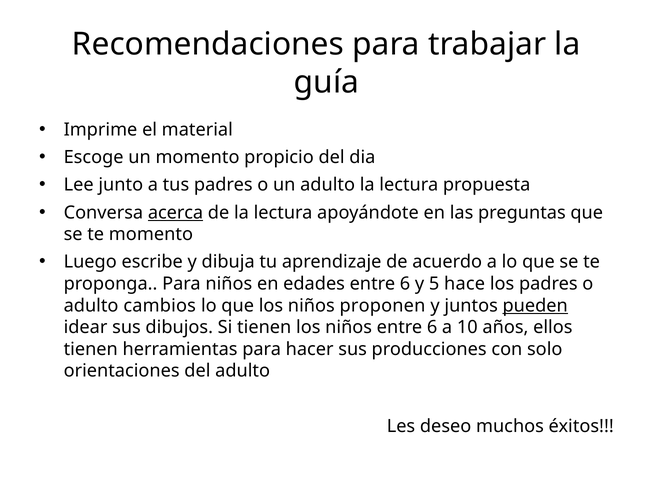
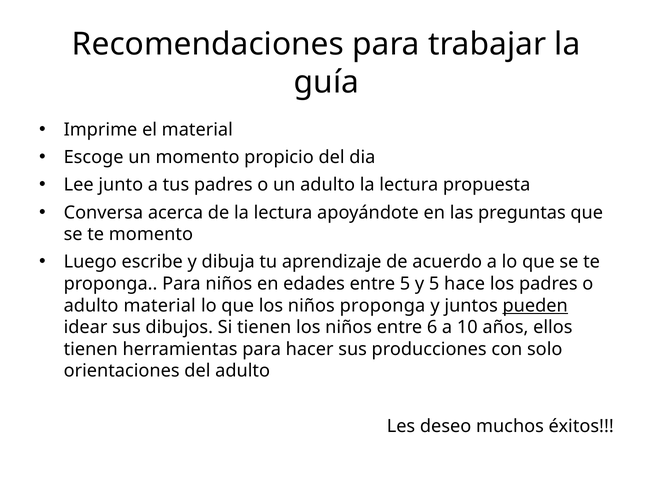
acerca underline: present -> none (176, 212)
edades entre 6: 6 -> 5 (405, 284)
adulto cambios: cambios -> material (160, 305)
niños proponen: proponen -> proponga (382, 305)
